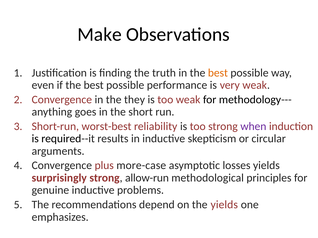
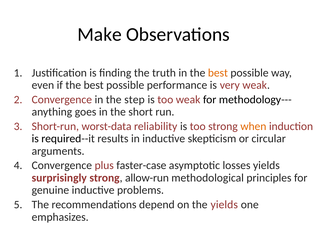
they: they -> step (134, 100)
worst-best: worst-best -> worst-data (107, 127)
when colour: purple -> orange (253, 127)
more-case: more-case -> faster-case (141, 166)
